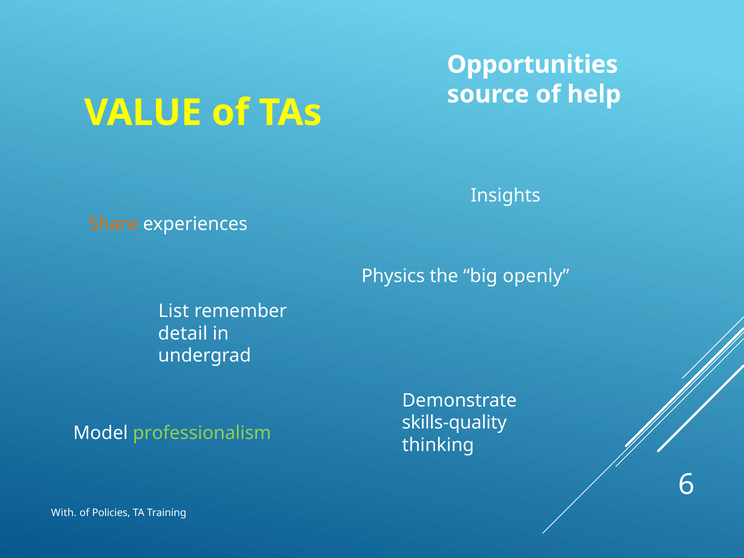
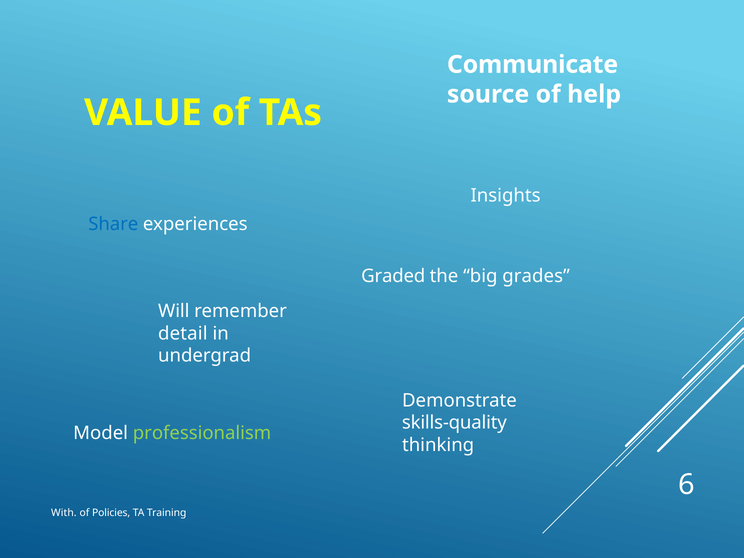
Opportunities: Opportunities -> Communicate (533, 65)
Share colour: orange -> blue (113, 224)
Physics: Physics -> Graded (393, 276)
openly: openly -> grades (536, 276)
List: List -> Will (174, 311)
